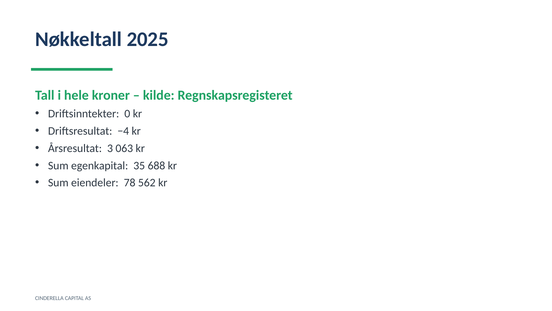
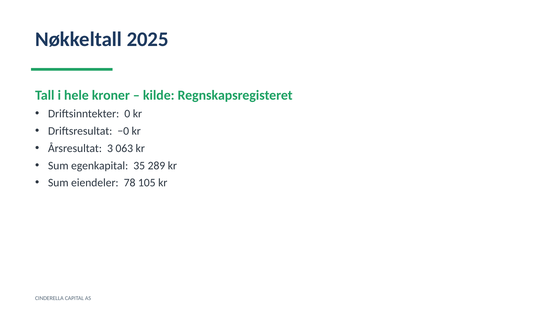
−4: −4 -> −0 (123, 131)
688: 688 -> 289 (156, 165)
562: 562 -> 105 (147, 183)
